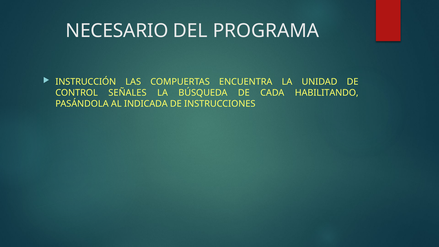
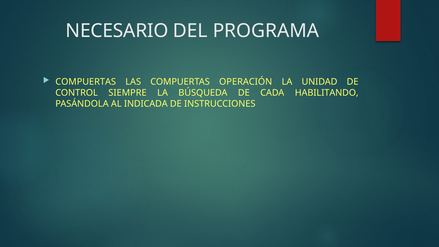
INSTRUCCIÓN: INSTRUCCIÓN -> COMPUERTAS (86, 82)
ENCUENTRA: ENCUENTRA -> OPERACIÓN (246, 82)
SEÑALES: SEÑALES -> SIEMPRE (127, 93)
